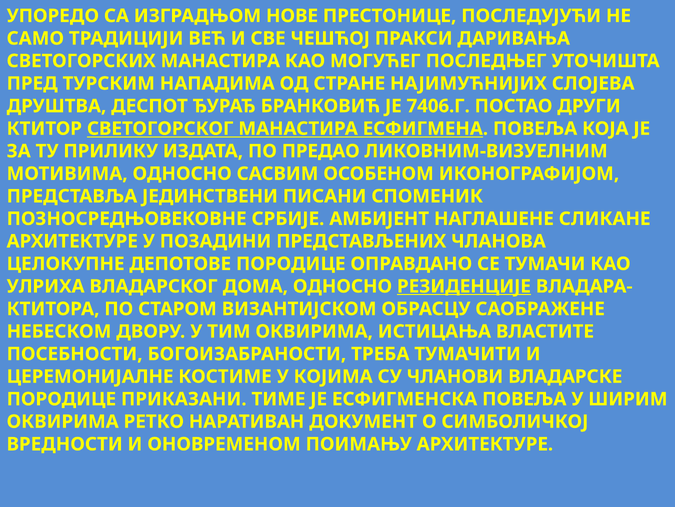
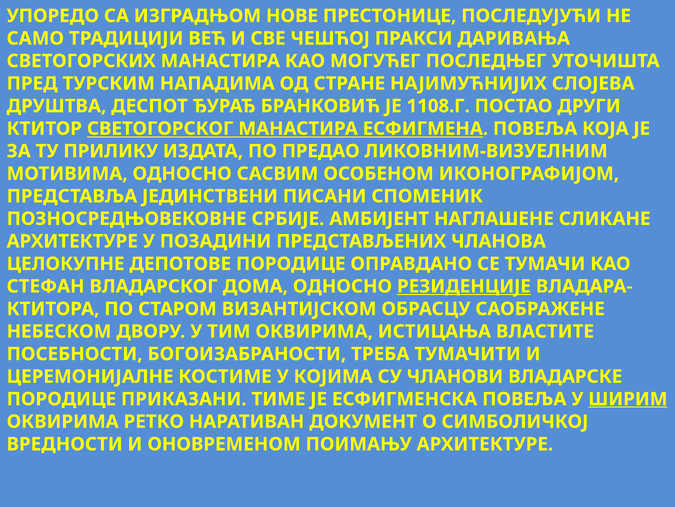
7406.Г: 7406.Г -> 1108.Г (438, 106)
УЛРИХА: УЛРИХА -> СТЕФАН (46, 286)
ШИРИМ underline: none -> present (628, 399)
